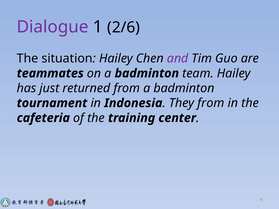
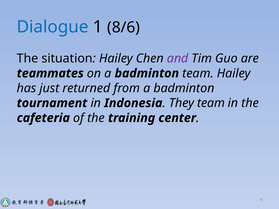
Dialogue colour: purple -> blue (53, 27)
2/6: 2/6 -> 8/6 (124, 28)
They from: from -> team (211, 103)
